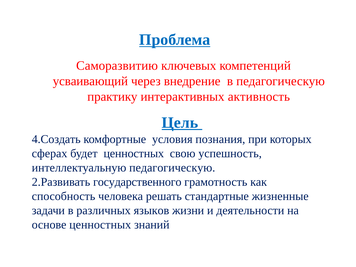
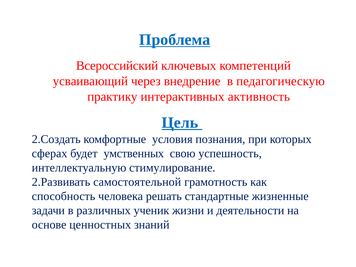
Саморазвитию: Саморазвитию -> Всероссийский (117, 66)
4.Создать: 4.Создать -> 2.Создать (56, 139)
будет ценностных: ценностных -> умственных (134, 154)
интеллектуальную педагогическую: педагогическую -> стимулирование (172, 168)
государственного: государственного -> самостоятельной (137, 182)
языков: языков -> ученик (151, 211)
